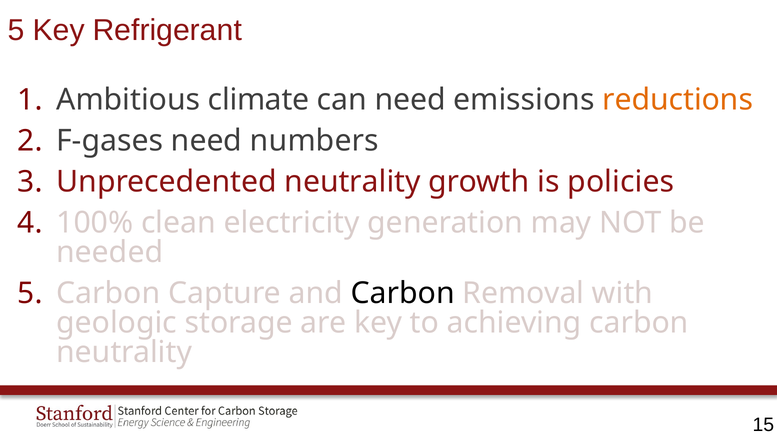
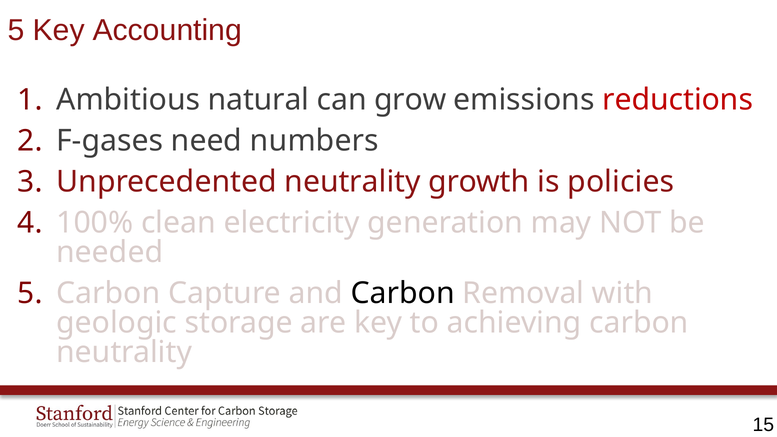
Refrigerant: Refrigerant -> Accounting (167, 30)
climate: climate -> natural (259, 100)
can need: need -> grow (410, 100)
reductions colour: orange -> red (678, 100)
